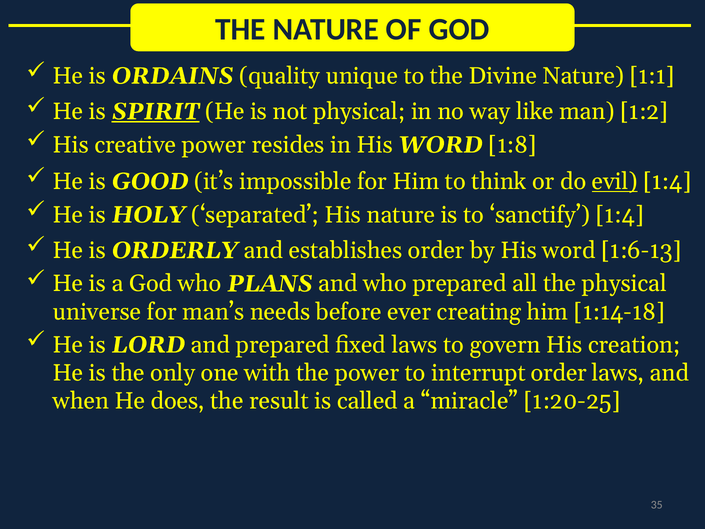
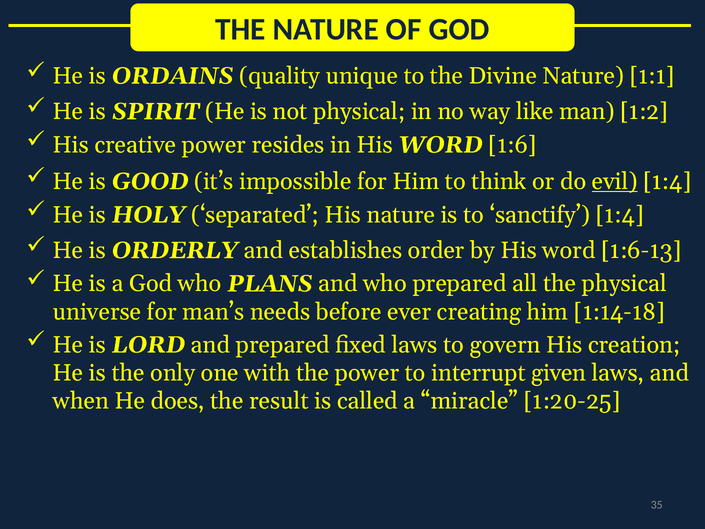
SPIRIT underline: present -> none (156, 111)
1:8: 1:8 -> 1:6 (513, 145)
interrupt order: order -> given (559, 373)
